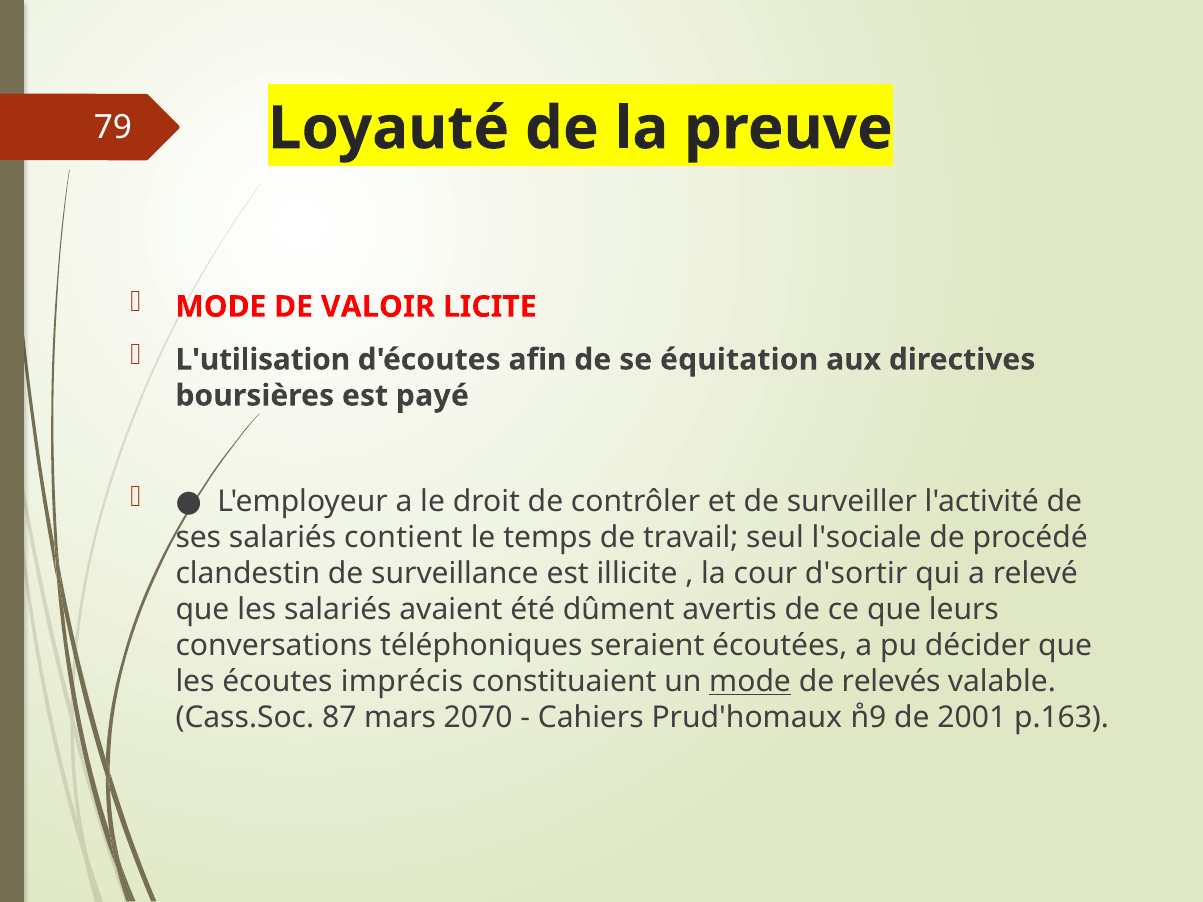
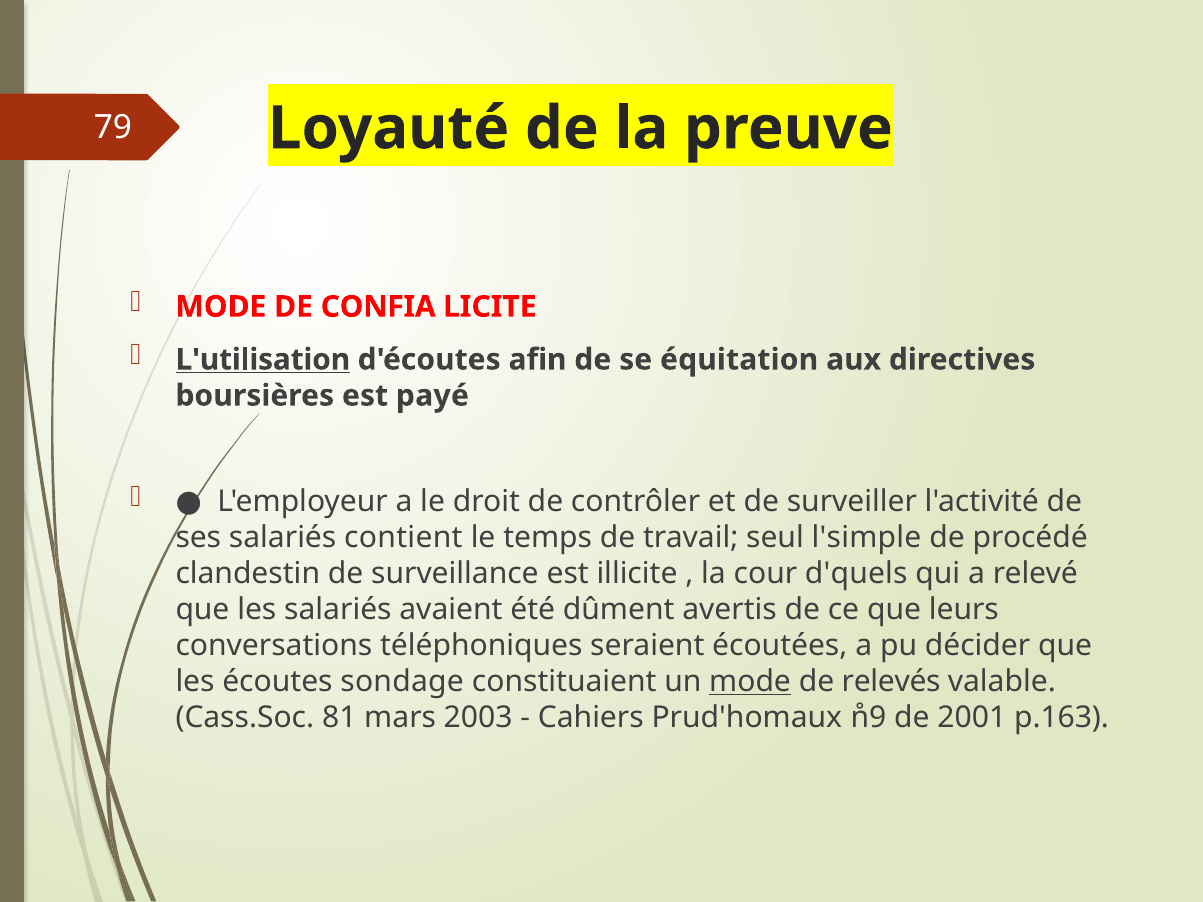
VALOIR: VALOIR -> CONFIA (378, 307)
L'utilisation underline: none -> present (263, 360)
l'sociale: l'sociale -> l'simple (867, 537)
d'sortir: d'sortir -> d'quels (856, 574)
imprécis: imprécis -> sondage (402, 682)
87: 87 -> 81 (339, 718)
2070: 2070 -> 2003 (478, 718)
